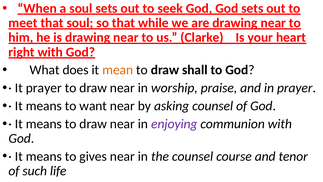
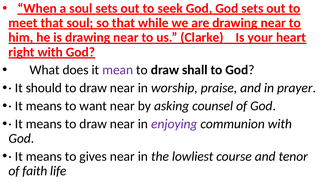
mean colour: orange -> purple (118, 70)
It prayer: prayer -> should (44, 88)
the counsel: counsel -> lowliest (193, 156)
such: such -> faith (35, 171)
